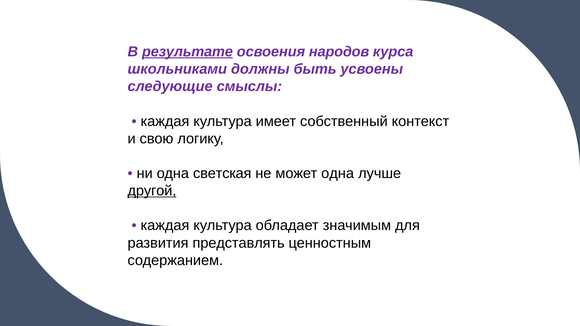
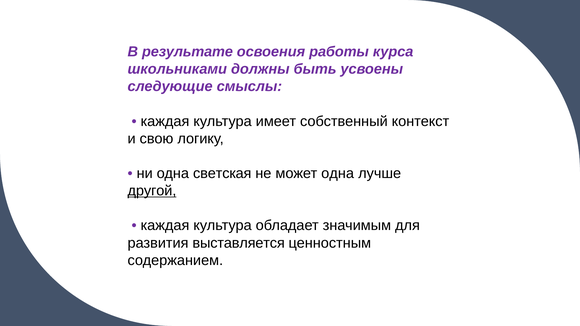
результате underline: present -> none (187, 52)
народов: народов -> работы (339, 52)
представлять: представлять -> выставляется (239, 243)
